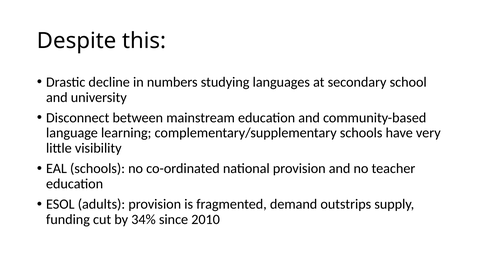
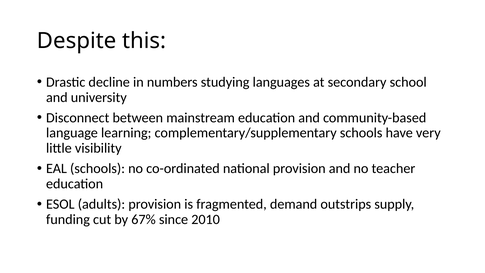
34%: 34% -> 67% (143, 219)
